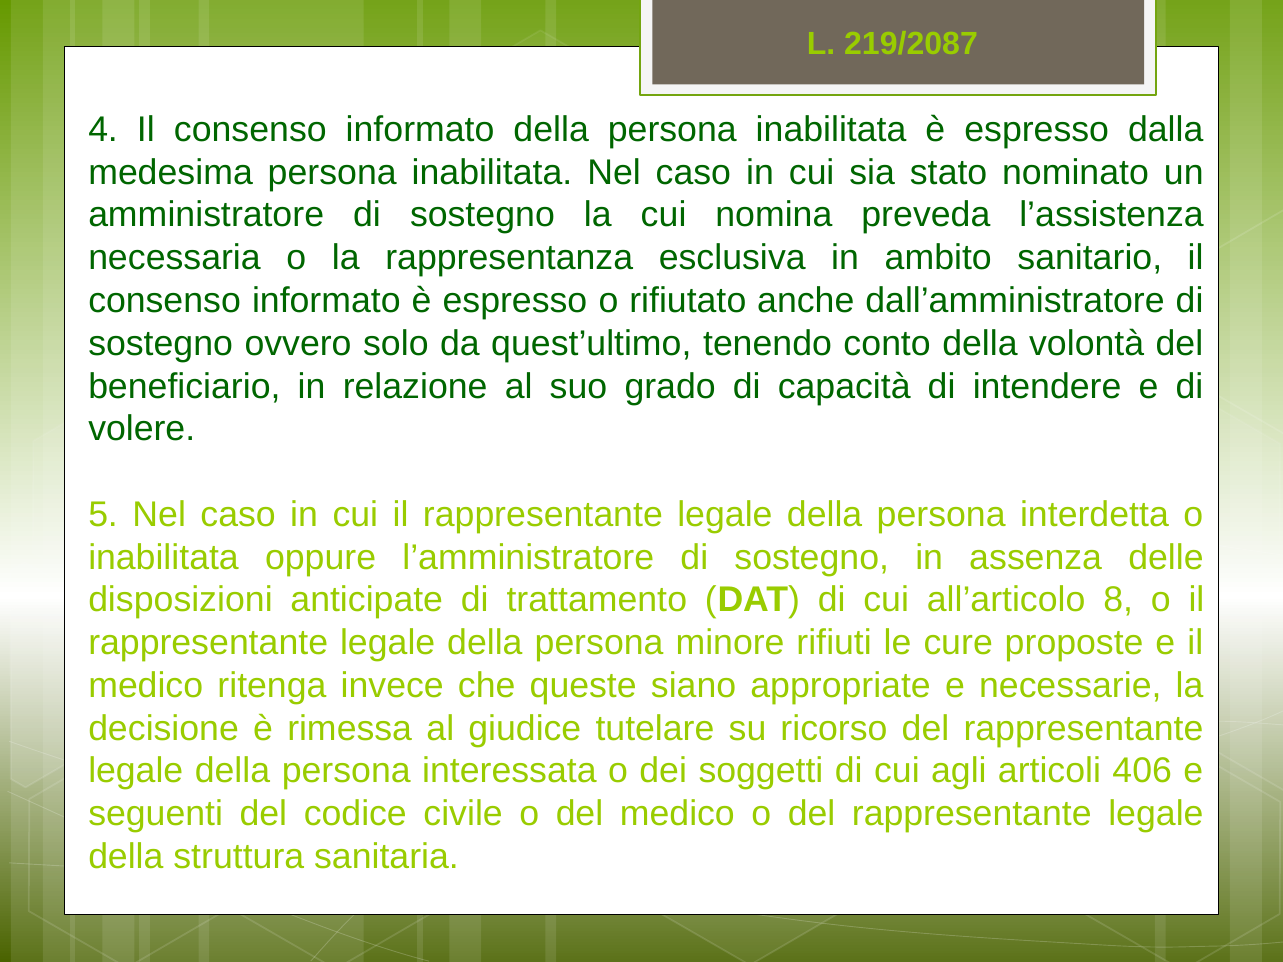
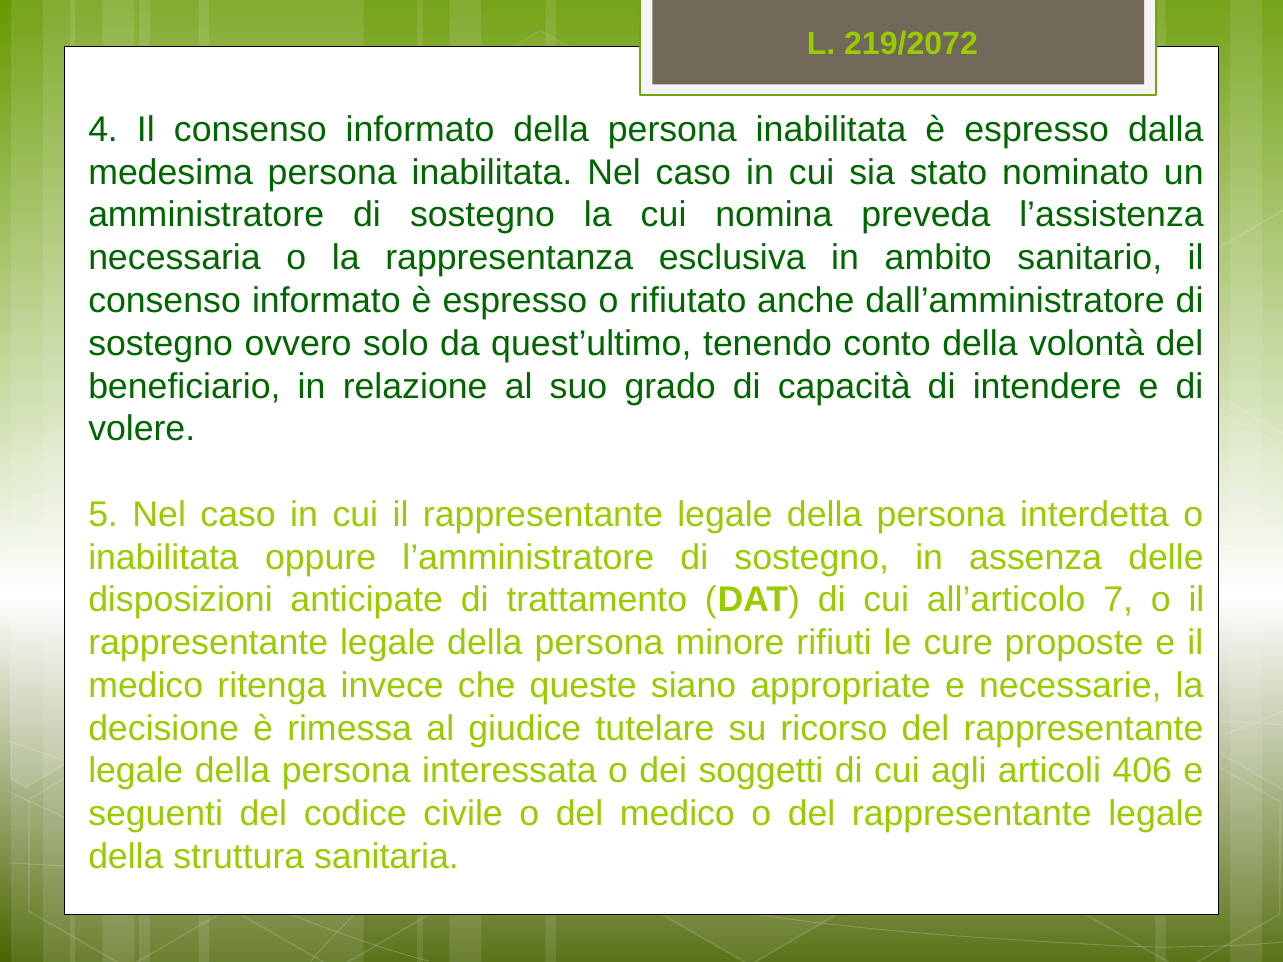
219/2087: 219/2087 -> 219/2072 (911, 44)
8: 8 -> 7 (1118, 600)
